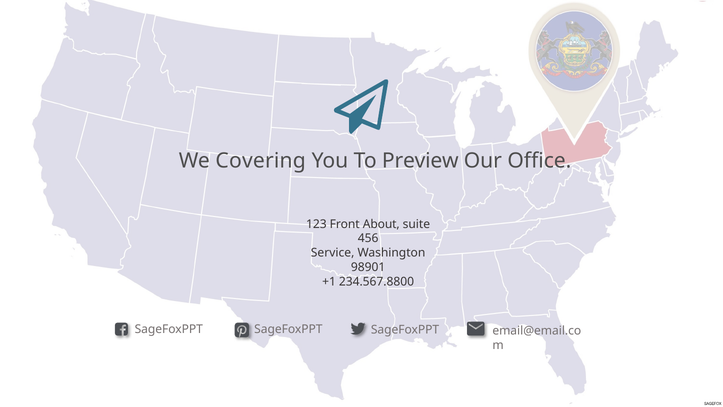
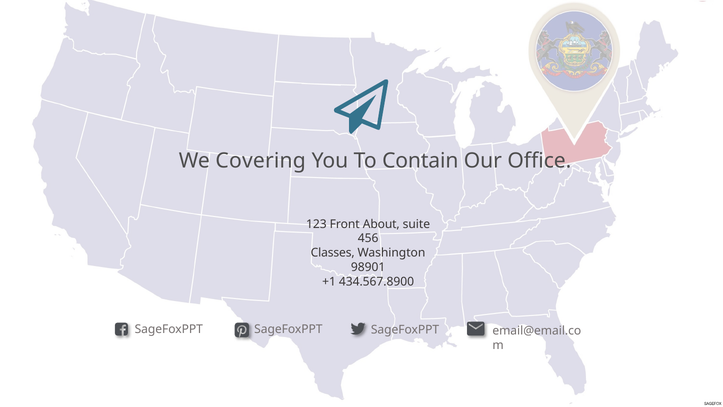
Preview: Preview -> Contain (420, 161)
Service: Service -> Classes (333, 253)
234.567.8800: 234.567.8800 -> 434.567.8900 (376, 282)
